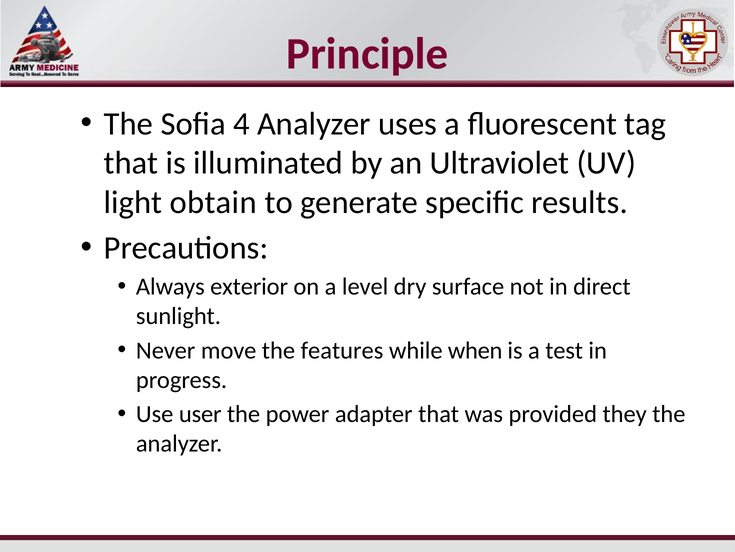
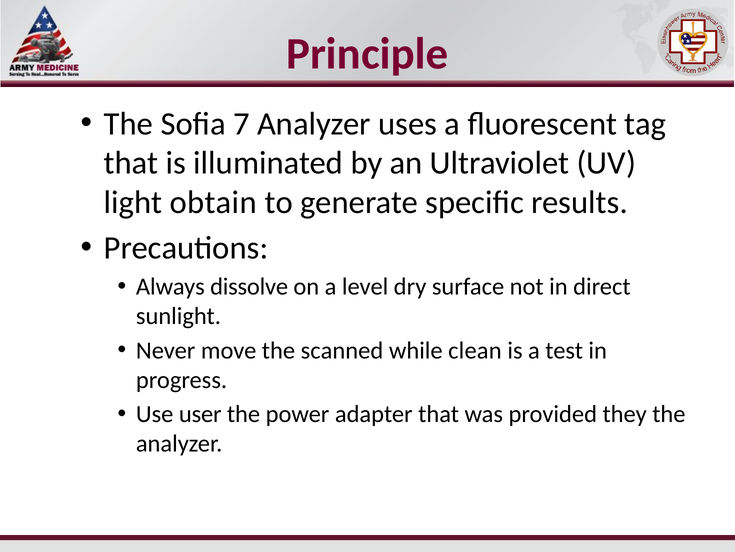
4: 4 -> 7 (241, 124)
exterior: exterior -> dissolve (249, 286)
features: features -> scanned (342, 350)
when: when -> clean (475, 350)
